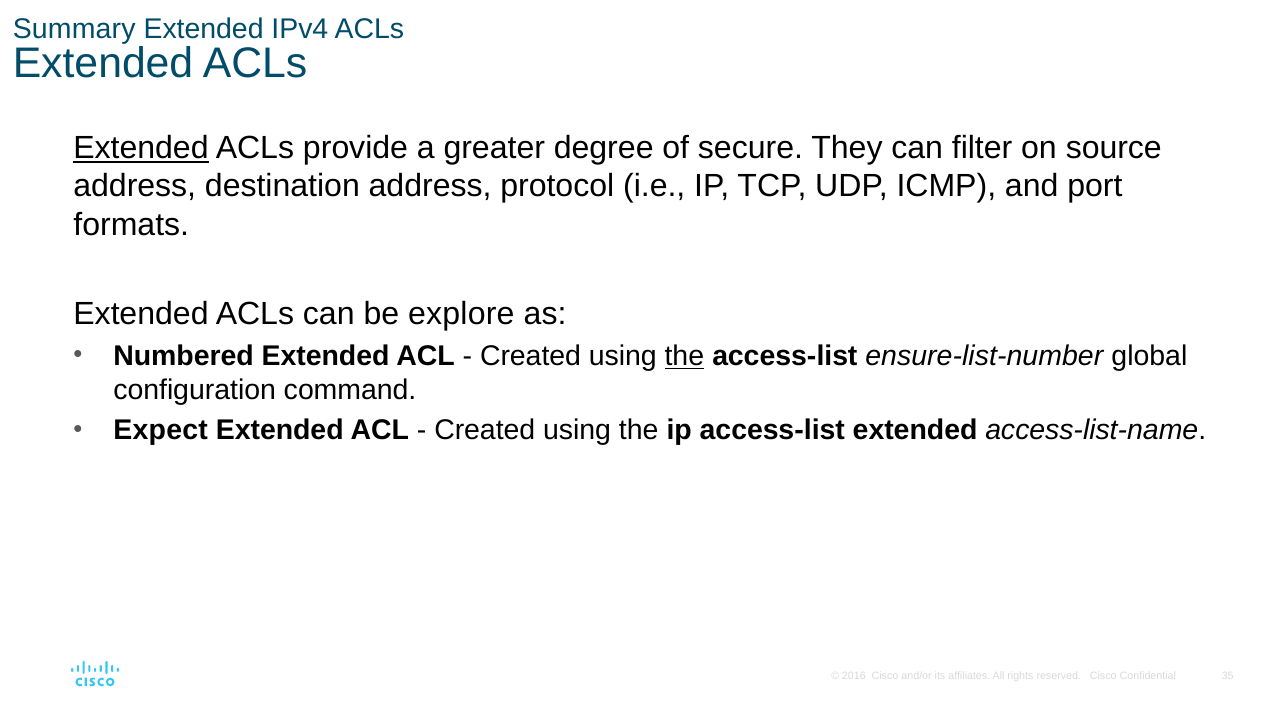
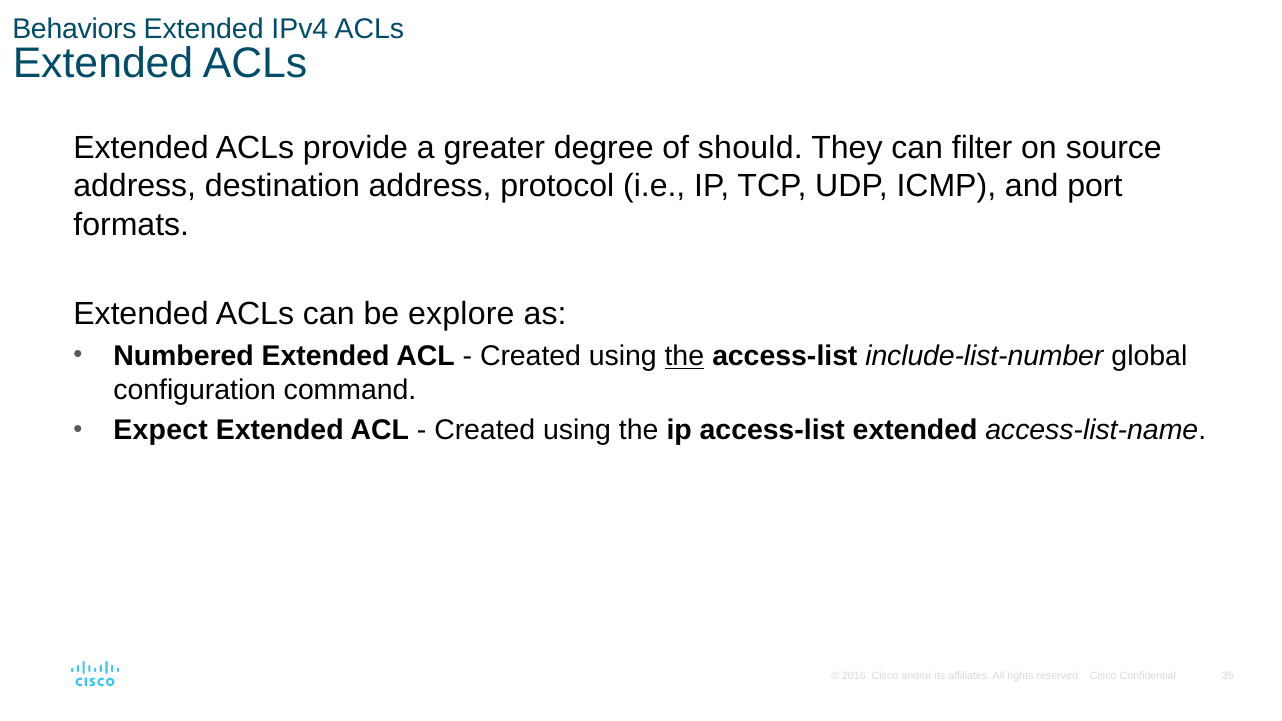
Summary: Summary -> Behaviors (74, 30)
Extended underline: present -> none (141, 148)
secure: secure -> should (750, 148)
ensure-list-number: ensure-list-number -> include-list-number (984, 356)
